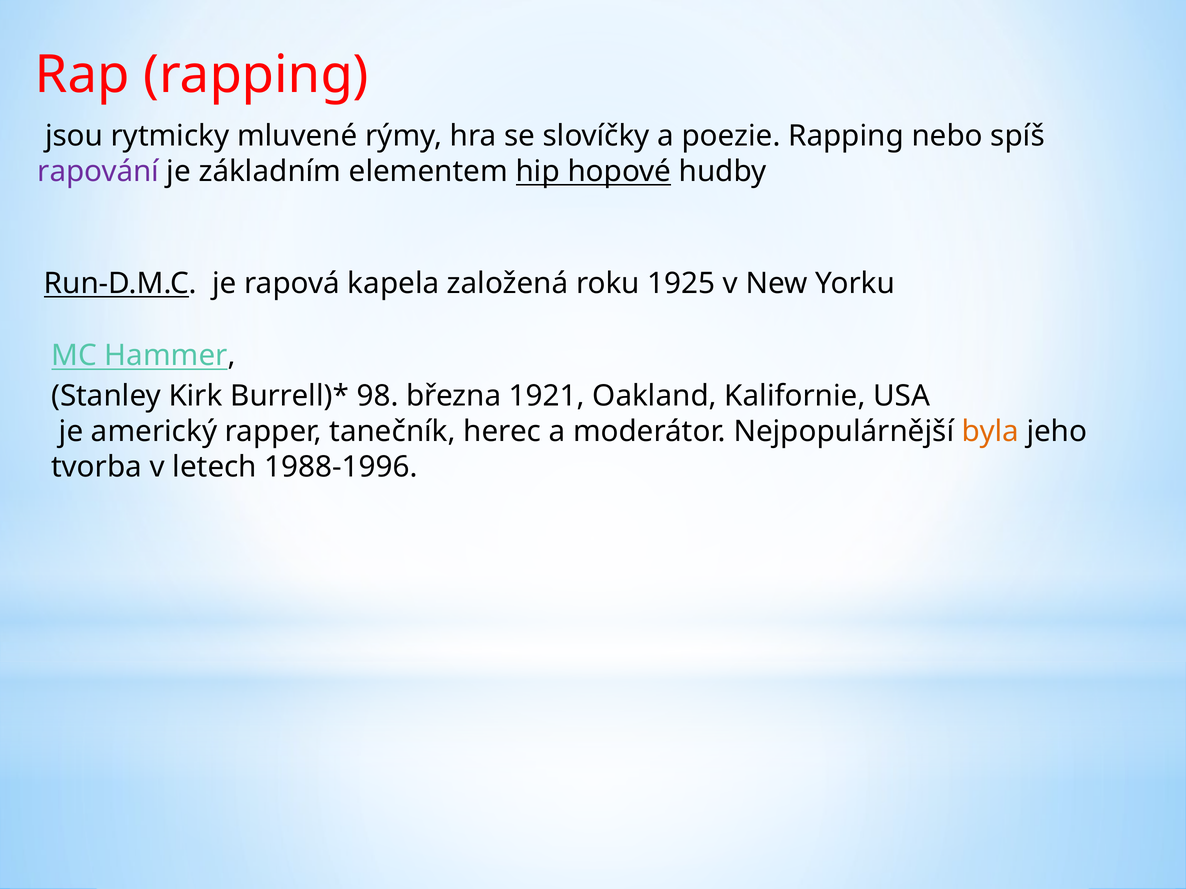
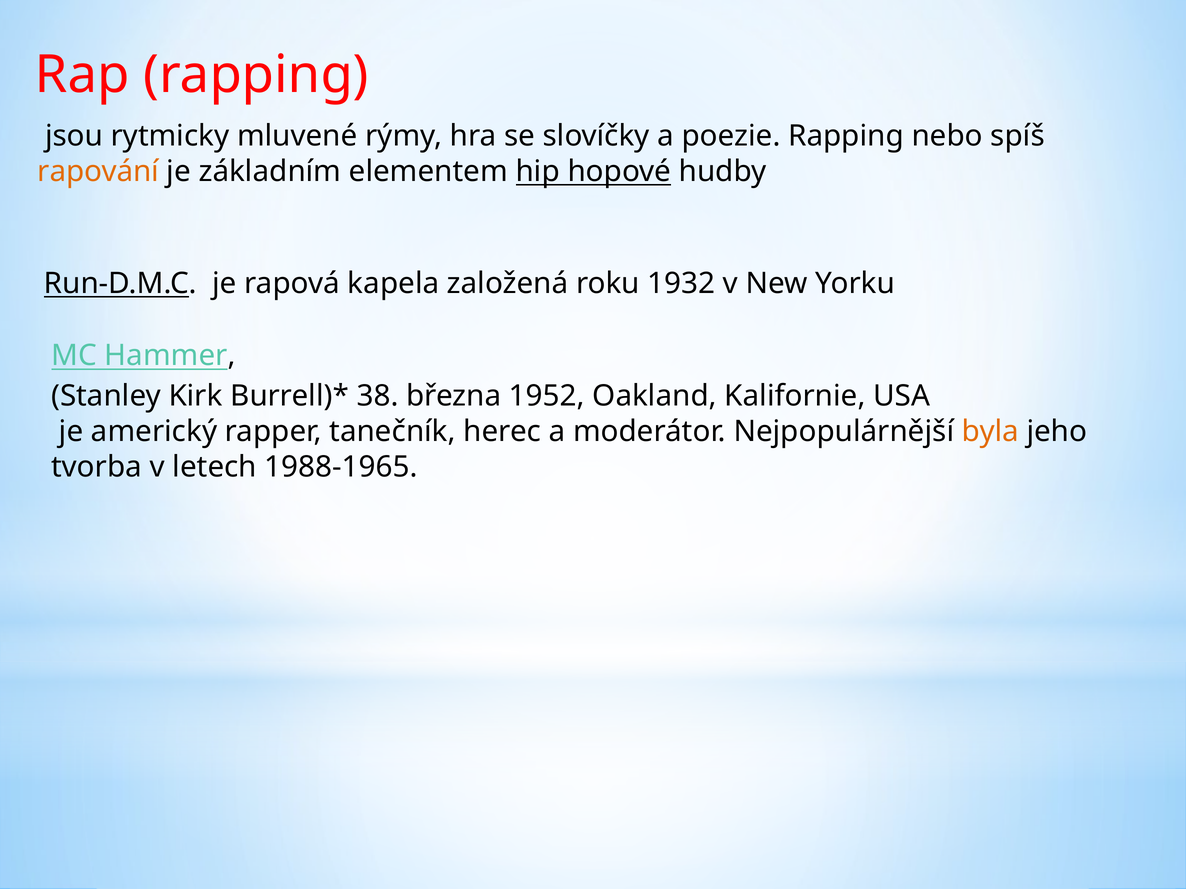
rapování colour: purple -> orange (98, 171)
1925: 1925 -> 1932 (681, 284)
98: 98 -> 38 (378, 396)
1921: 1921 -> 1952 (547, 396)
1988-1996: 1988-1996 -> 1988-1965 (341, 467)
